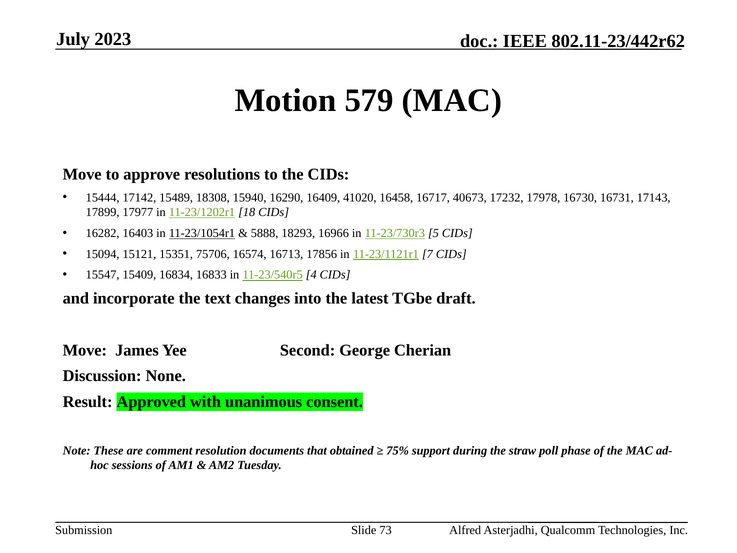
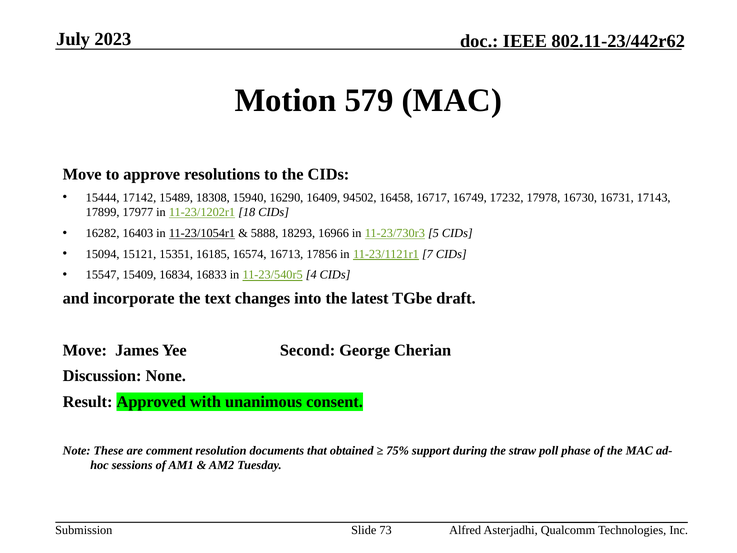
41020: 41020 -> 94502 (360, 197)
40673: 40673 -> 16749 (470, 197)
75706: 75706 -> 16185 (213, 254)
